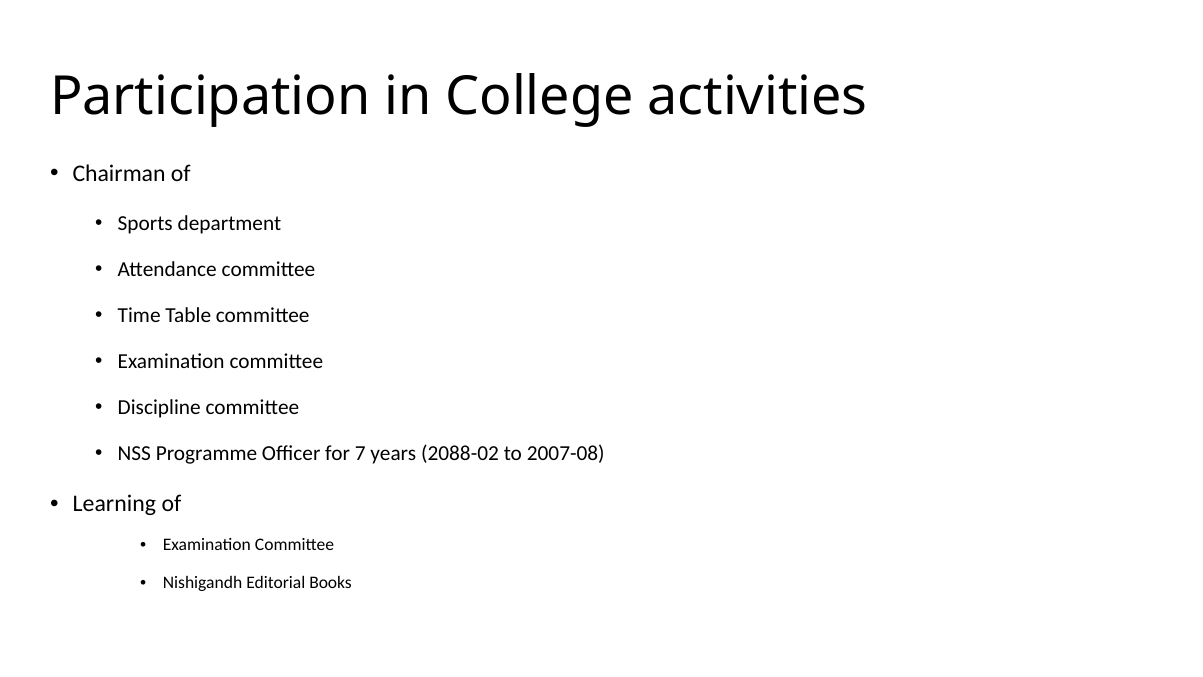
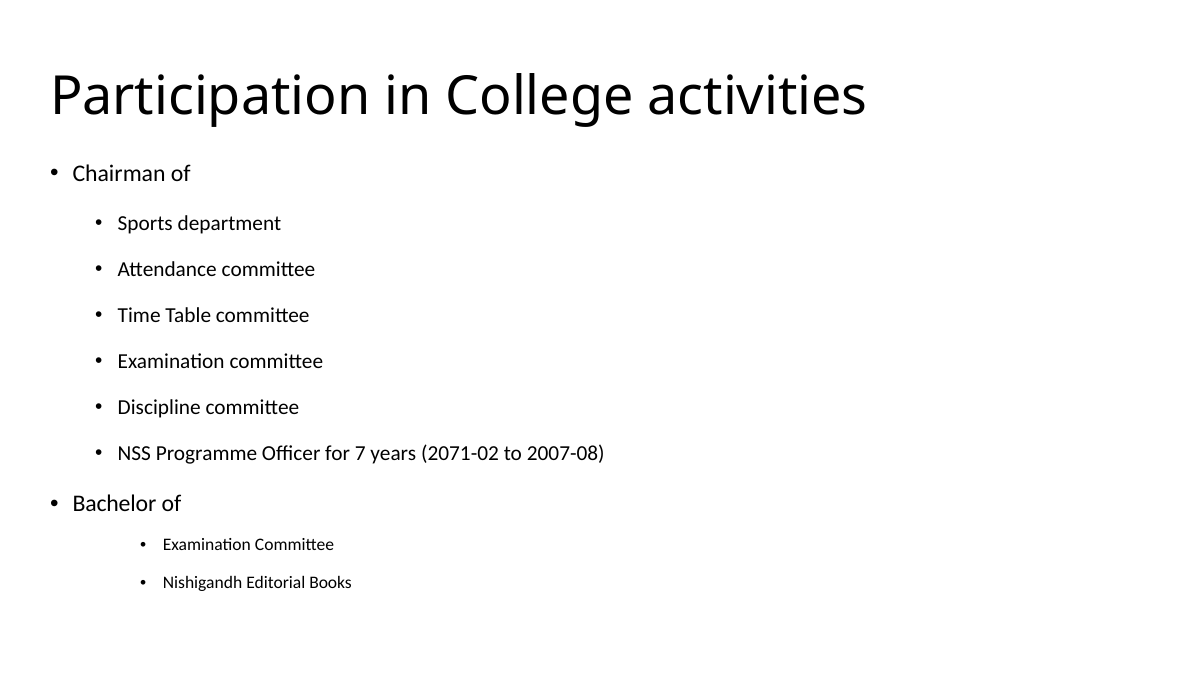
2088-02: 2088-02 -> 2071-02 (460, 454)
Learning: Learning -> Bachelor (114, 504)
